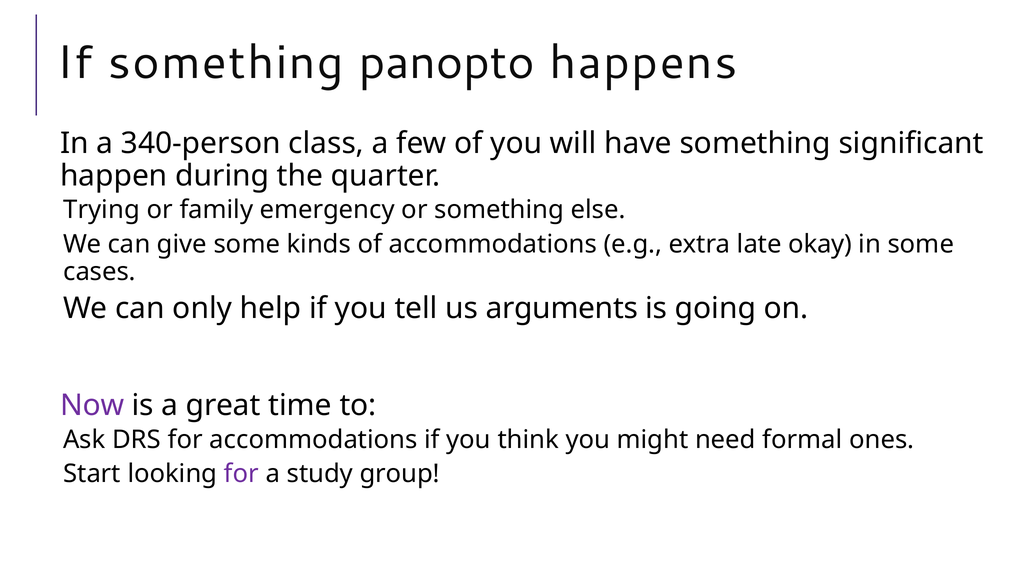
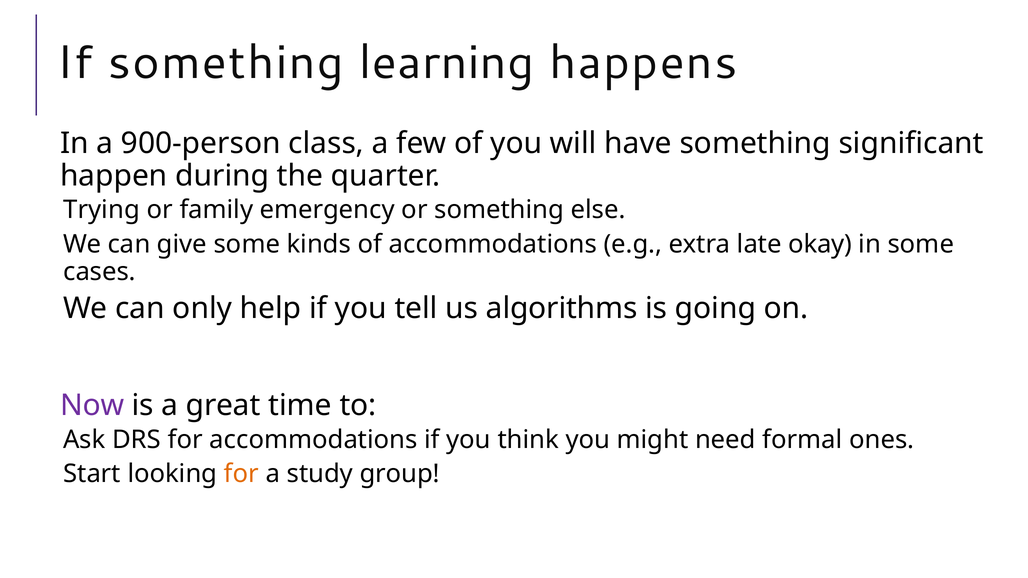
panopto: panopto -> learning (447, 63)
340-person: 340-person -> 900-person (201, 143)
arguments: arguments -> algorithms (562, 308)
for colour: purple -> orange (241, 474)
